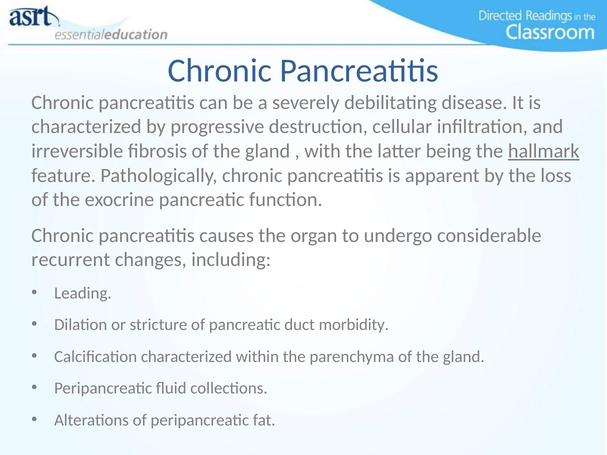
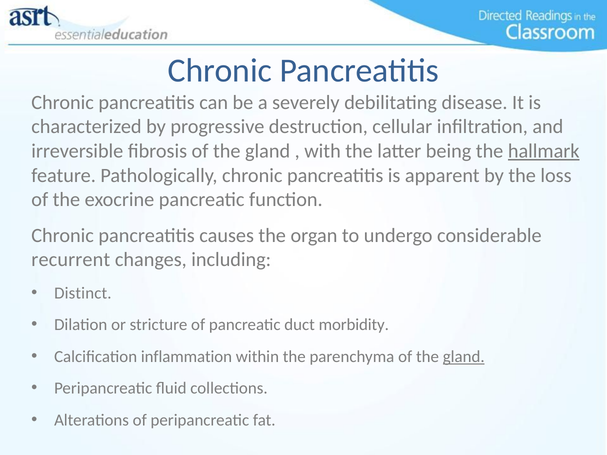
Leading: Leading -> Distinct (83, 293)
Calcification characterized: characterized -> inflammation (186, 357)
gland underline: none -> present (464, 357)
